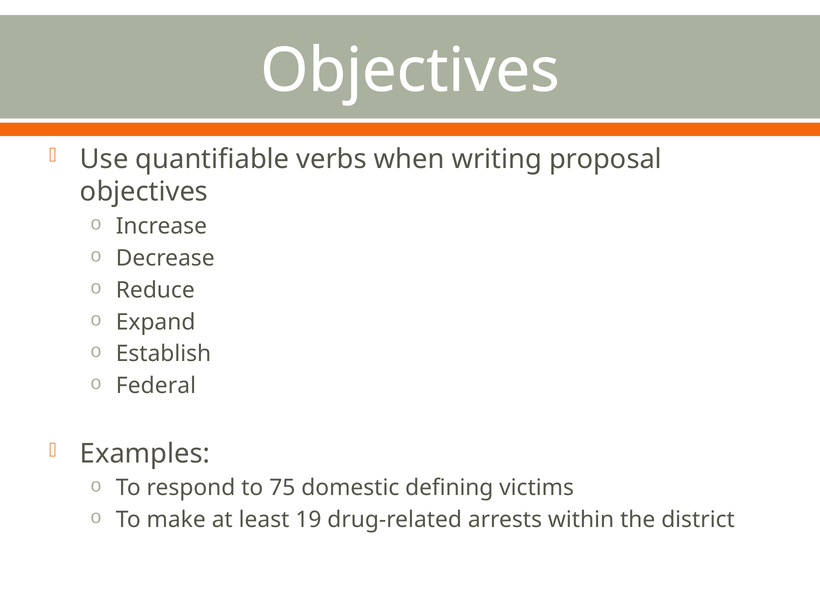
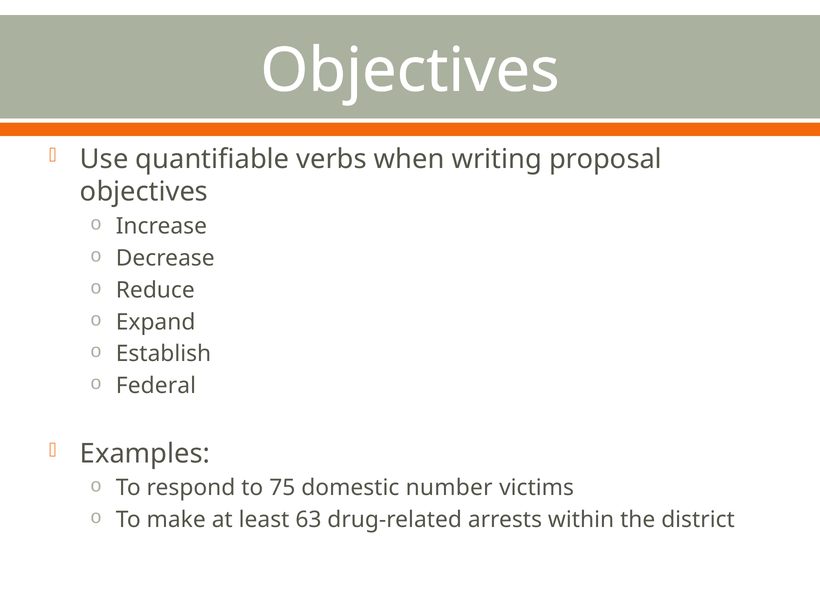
defining: defining -> number (449, 488)
19: 19 -> 63 (308, 520)
